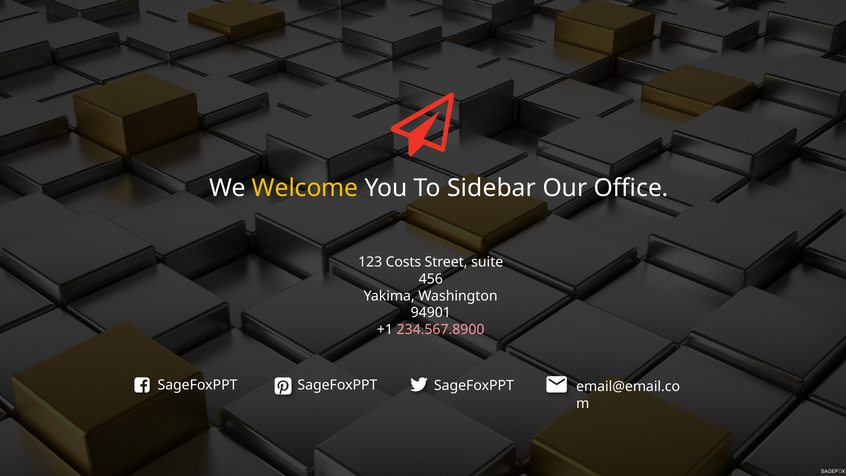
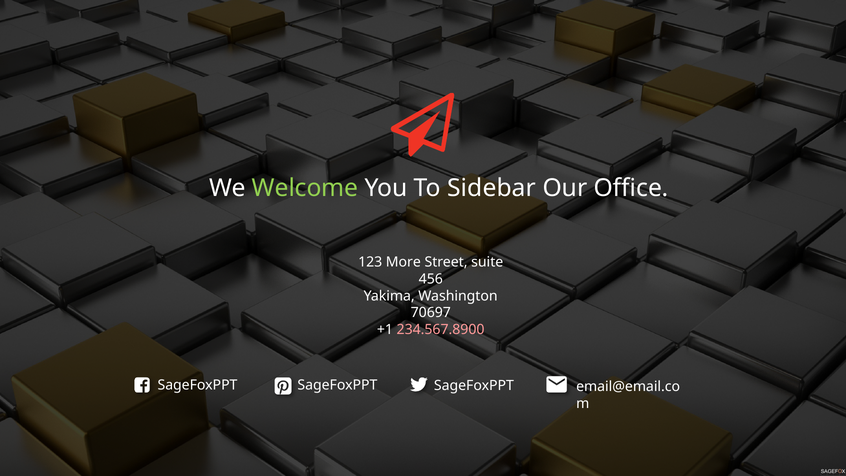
Welcome colour: yellow -> light green (305, 188)
Costs: Costs -> More (403, 262)
94901: 94901 -> 70697 (431, 313)
